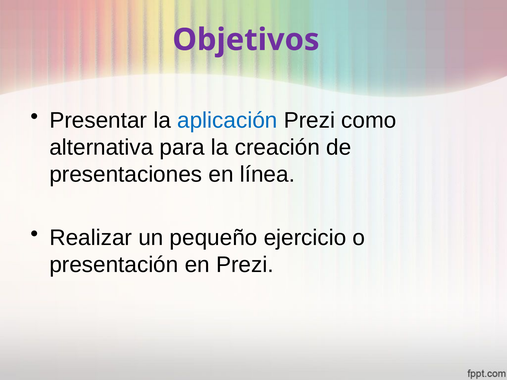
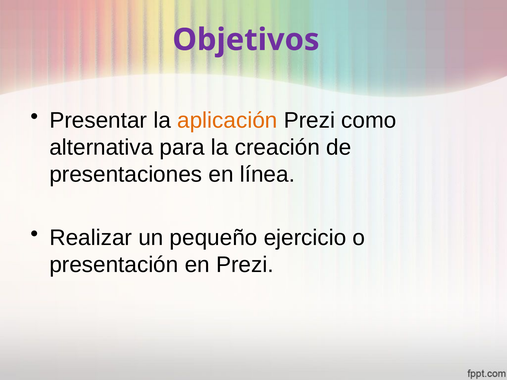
aplicación colour: blue -> orange (227, 121)
